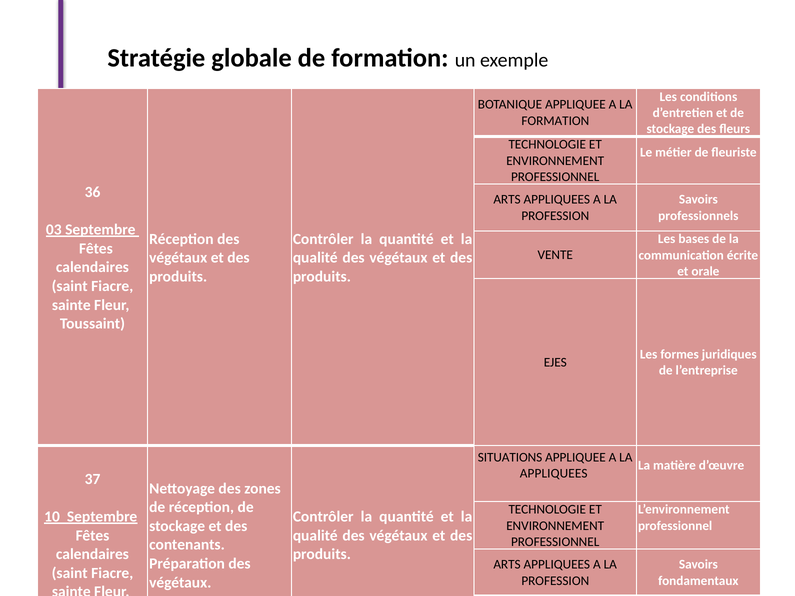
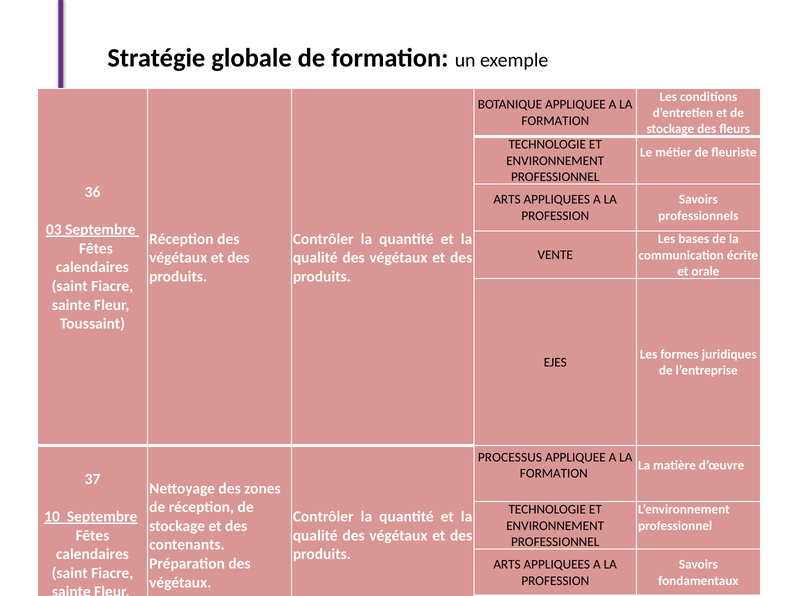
SITUATIONS: SITUATIONS -> PROCESSUS (510, 458)
APPLIQUEES: APPLIQUEES -> FORMATION (554, 474)
